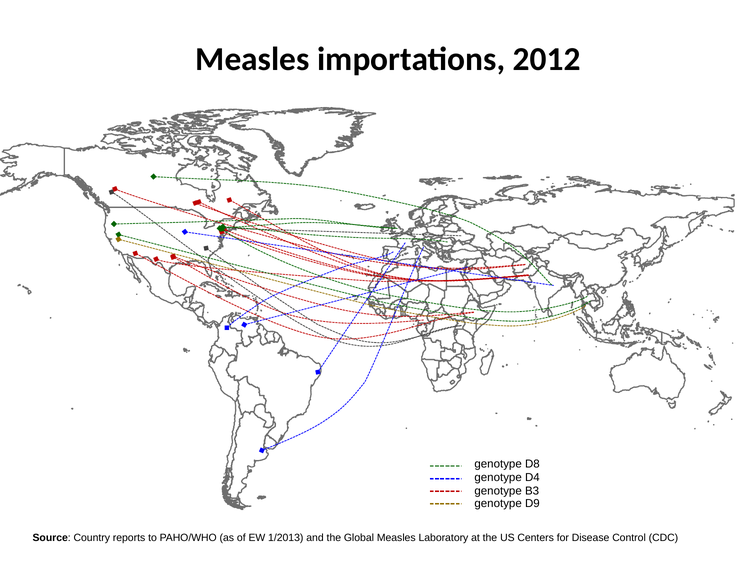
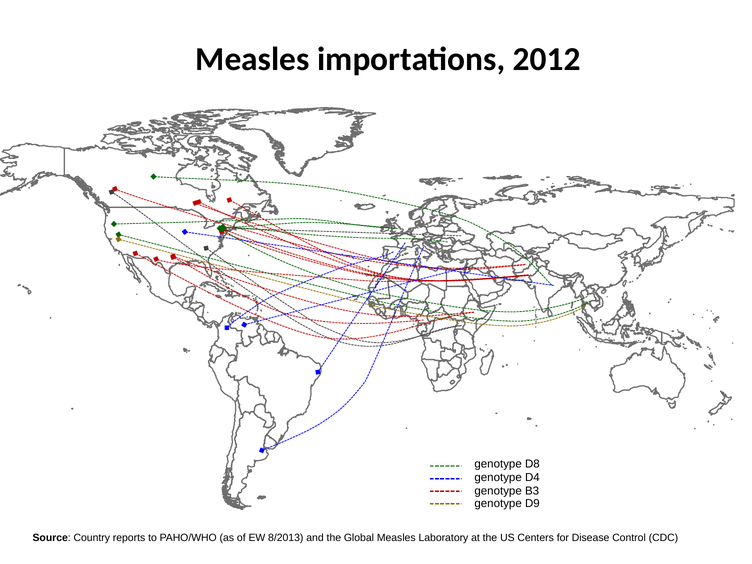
1/2013: 1/2013 -> 8/2013 (286, 538)
